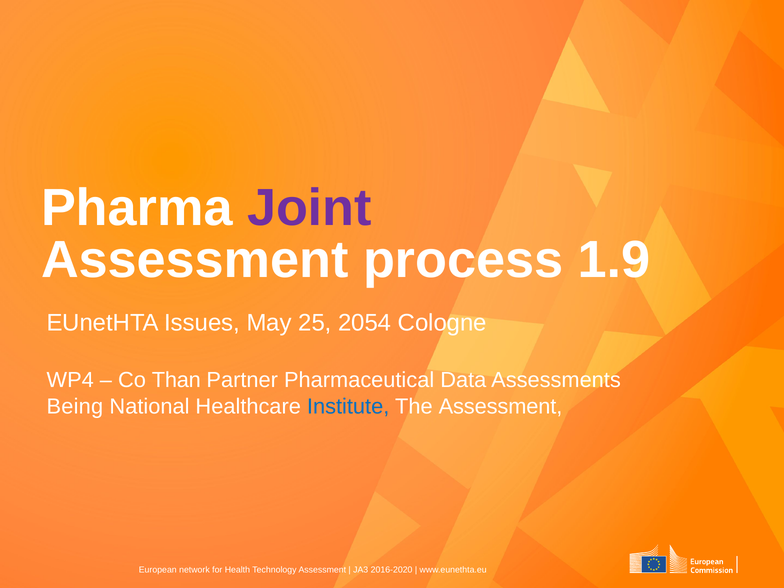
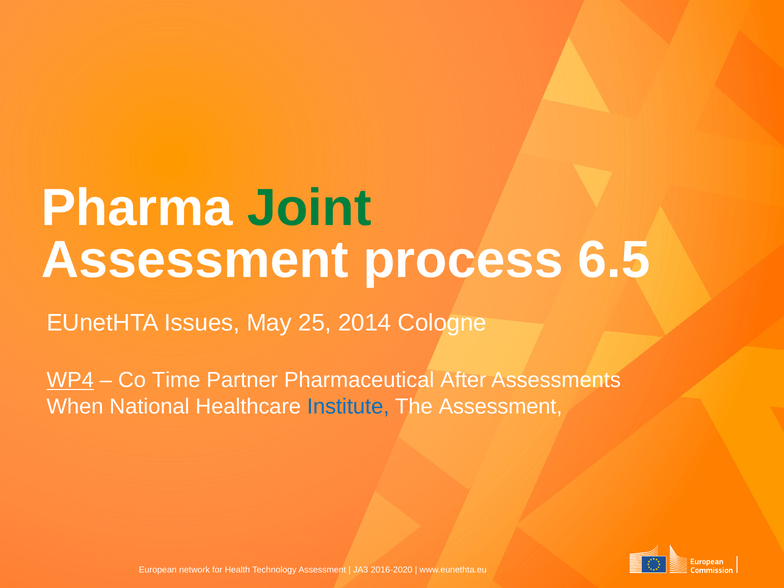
Joint colour: purple -> green (309, 208)
1.9: 1.9 -> 6.5 (614, 260)
2054: 2054 -> 2014 (365, 323)
WP4 underline: none -> present (70, 380)
Than: Than -> Time (176, 380)
Data: Data -> After (463, 380)
Being: Being -> When (75, 407)
